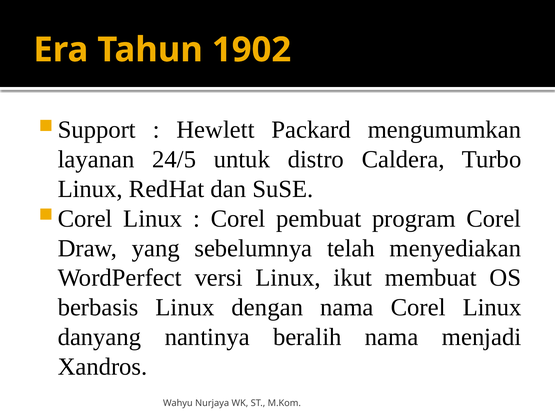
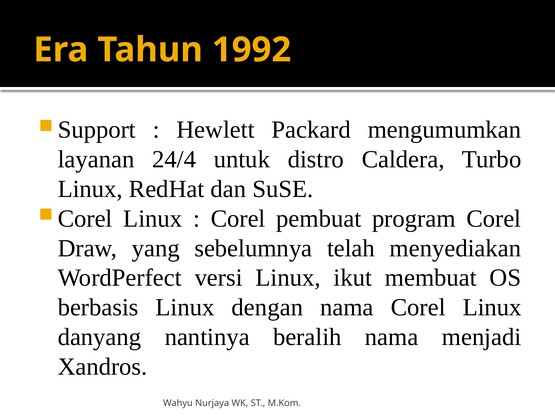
1902: 1902 -> 1992 (252, 50)
24/5: 24/5 -> 24/4 (174, 159)
